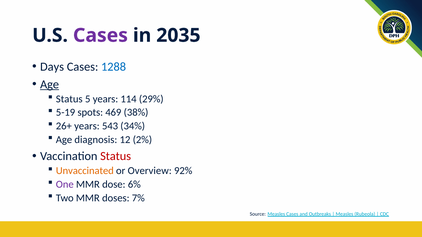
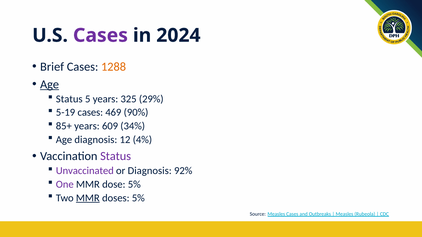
2035: 2035 -> 2024 (178, 35)
Days: Days -> Brief (52, 67)
1288 colour: blue -> orange (114, 67)
114: 114 -> 325 (129, 99)
5-19 spots: spots -> cases (90, 113)
38%: 38% -> 90% (136, 113)
26+: 26+ -> 85+ (64, 126)
543: 543 -> 609 (110, 126)
2%: 2% -> 4% (142, 140)
Status colour: red -> purple (116, 157)
Unvaccinated colour: orange -> purple (85, 171)
or Overview: Overview -> Diagnosis (150, 171)
dose 6%: 6% -> 5% (134, 185)
MMR underline: none -> present (88, 198)
doses 7%: 7% -> 5% (138, 198)
